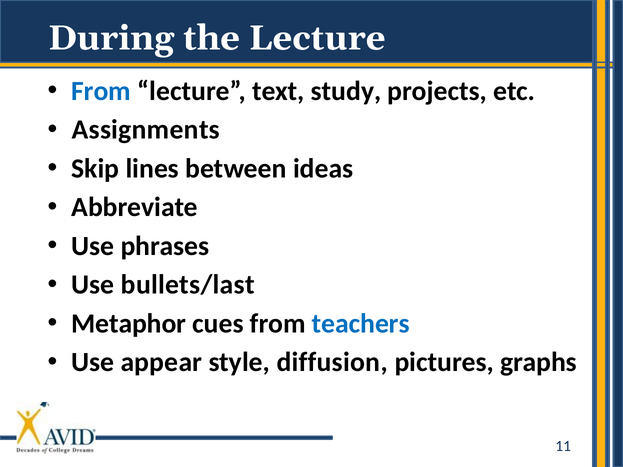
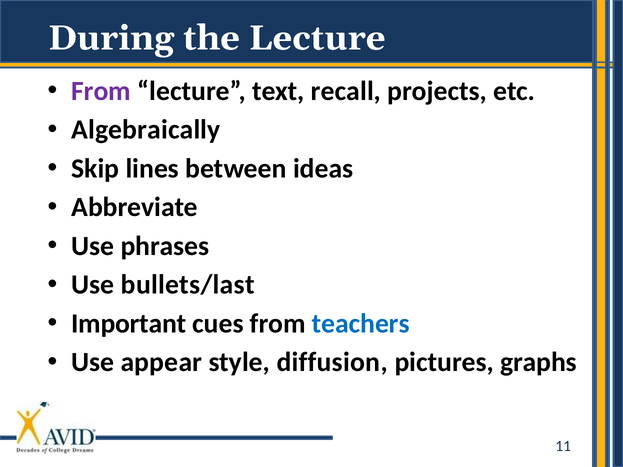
From colour: blue -> purple (101, 91)
study: study -> recall (346, 91)
Assignments: Assignments -> Algebraically (146, 130)
Metaphor: Metaphor -> Important (129, 324)
